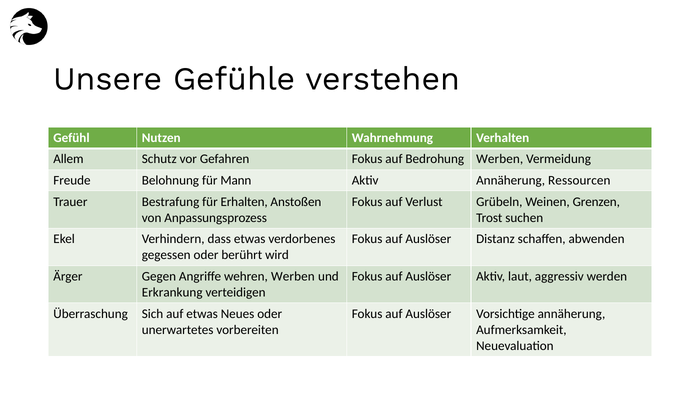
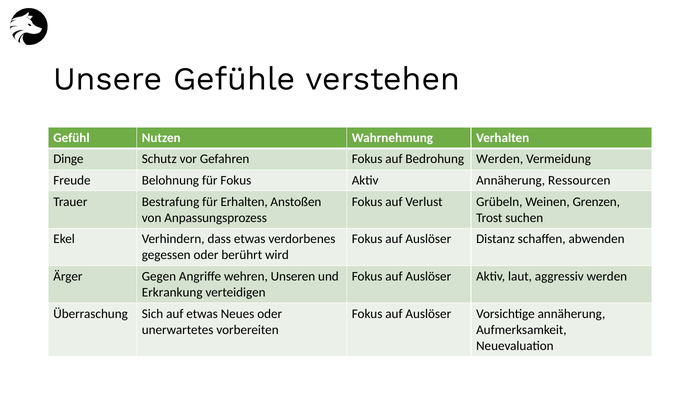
Allem: Allem -> Dinge (68, 159)
Bedrohung Werben: Werben -> Werden (500, 159)
für Mann: Mann -> Fokus (236, 180)
wehren Werben: Werben -> Unseren (293, 276)
